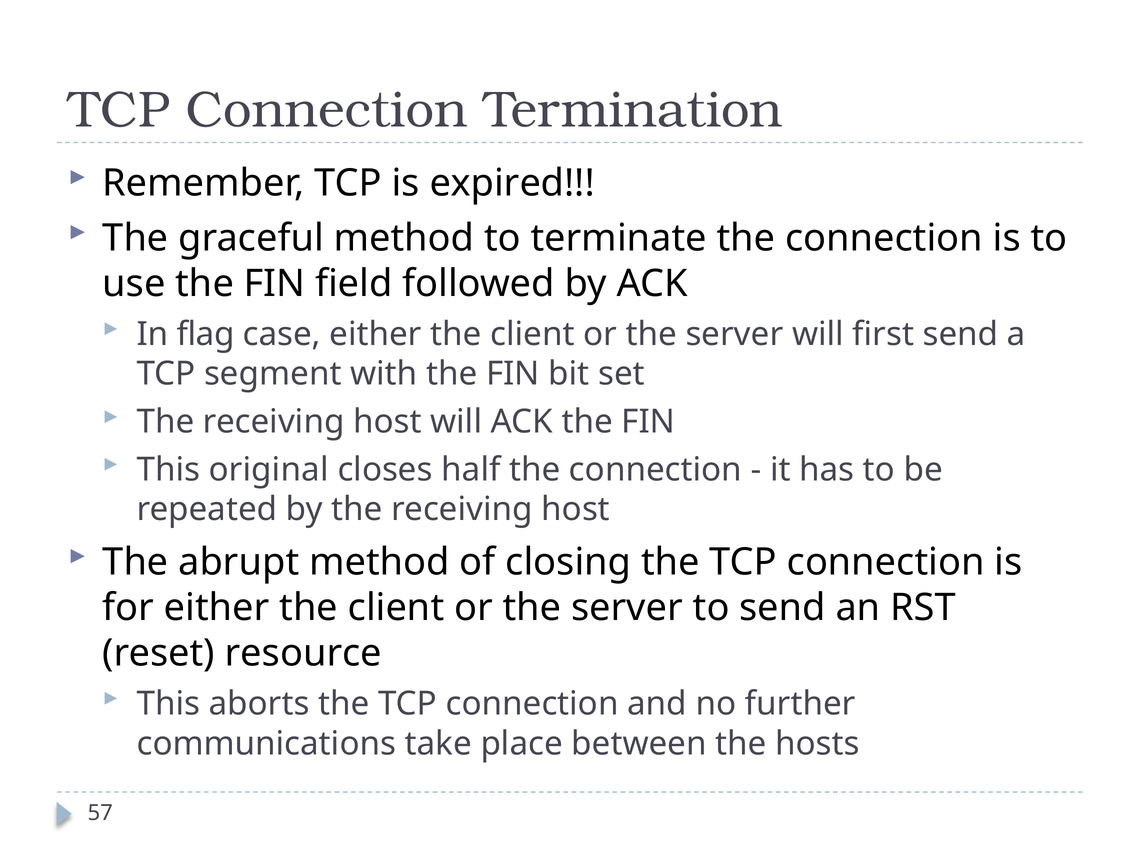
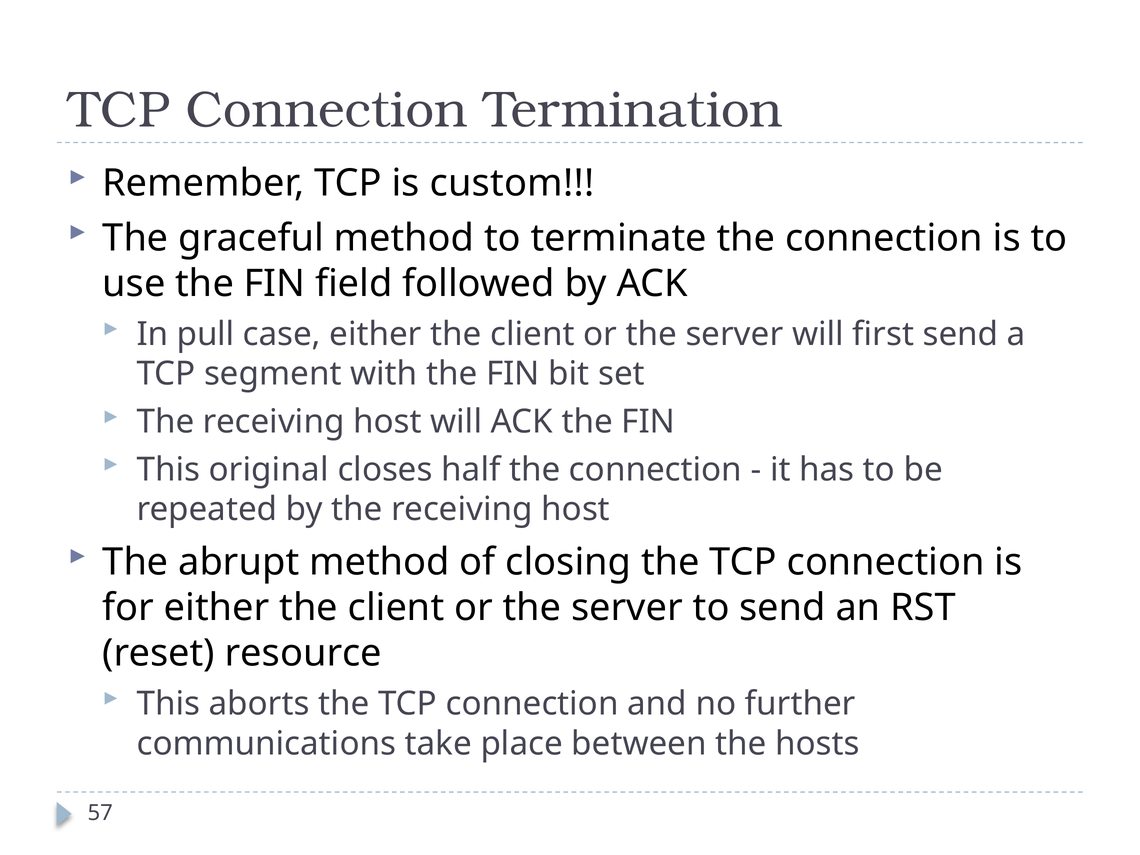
expired: expired -> custom (512, 183)
flag: flag -> pull (206, 334)
